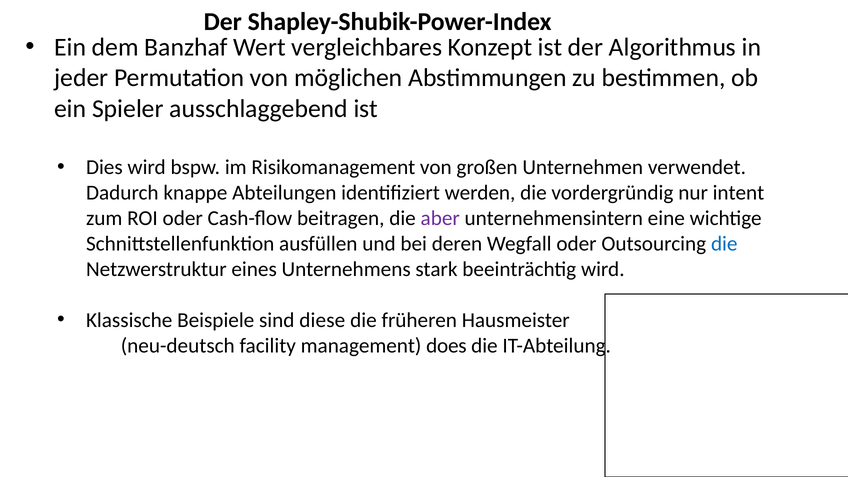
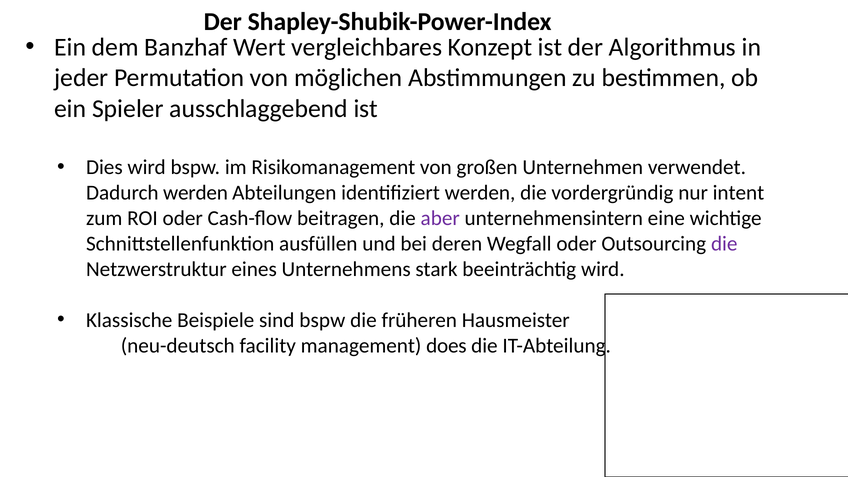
Dadurch knappe: knappe -> werden (195, 193)
die colour: blue -> purple (724, 244)
sind diese: diese -> bspw (322, 320)
